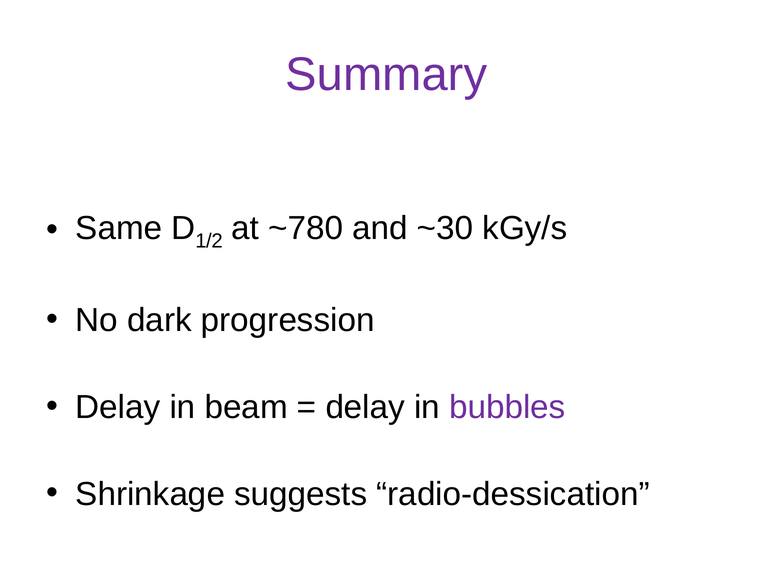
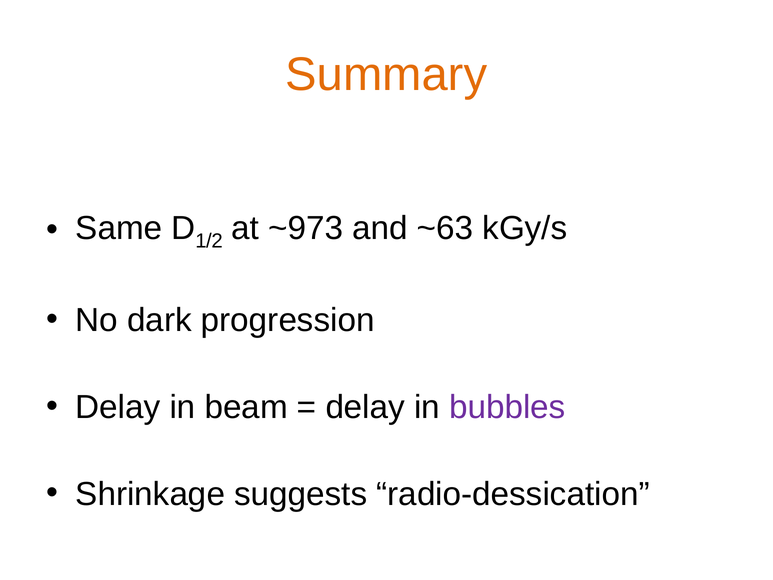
Summary colour: purple -> orange (386, 75)
~780: ~780 -> ~973 (306, 228)
~30: ~30 -> ~63 (445, 228)
